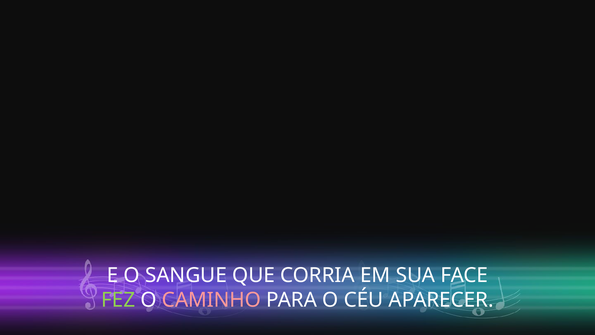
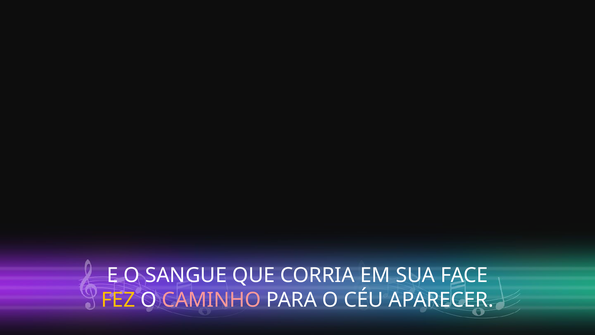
FEZ colour: light green -> yellow (118, 300)
